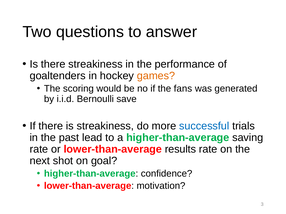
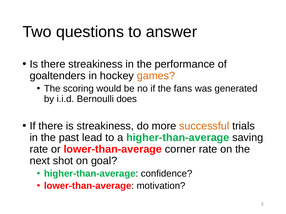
save: save -> does (127, 99)
successful colour: blue -> orange (204, 126)
results: results -> corner (180, 149)
